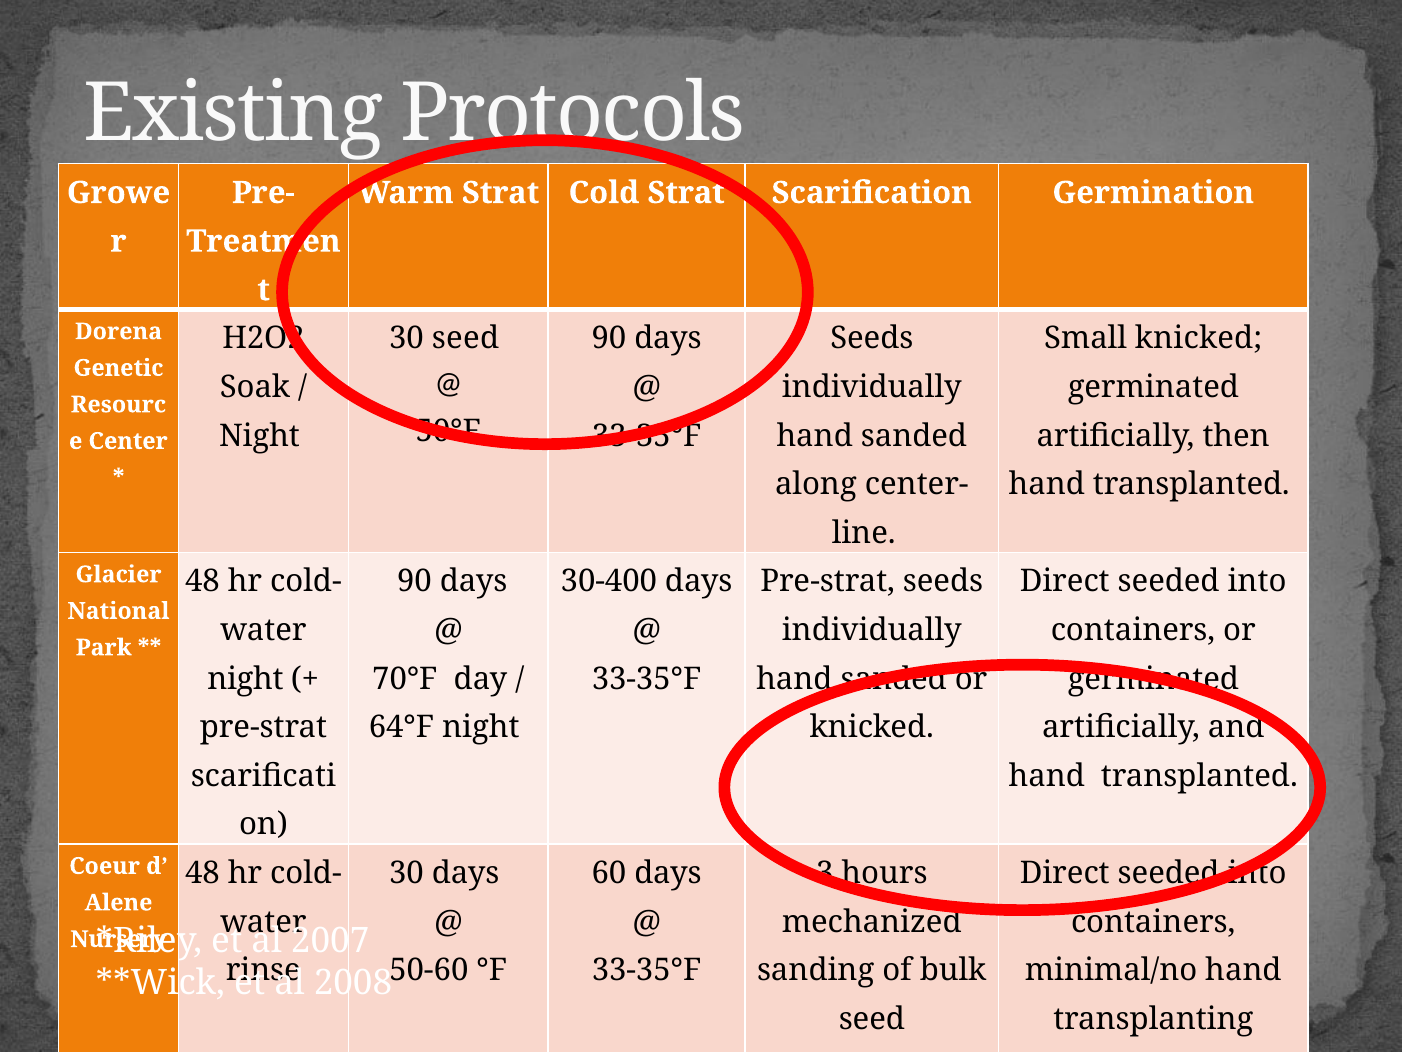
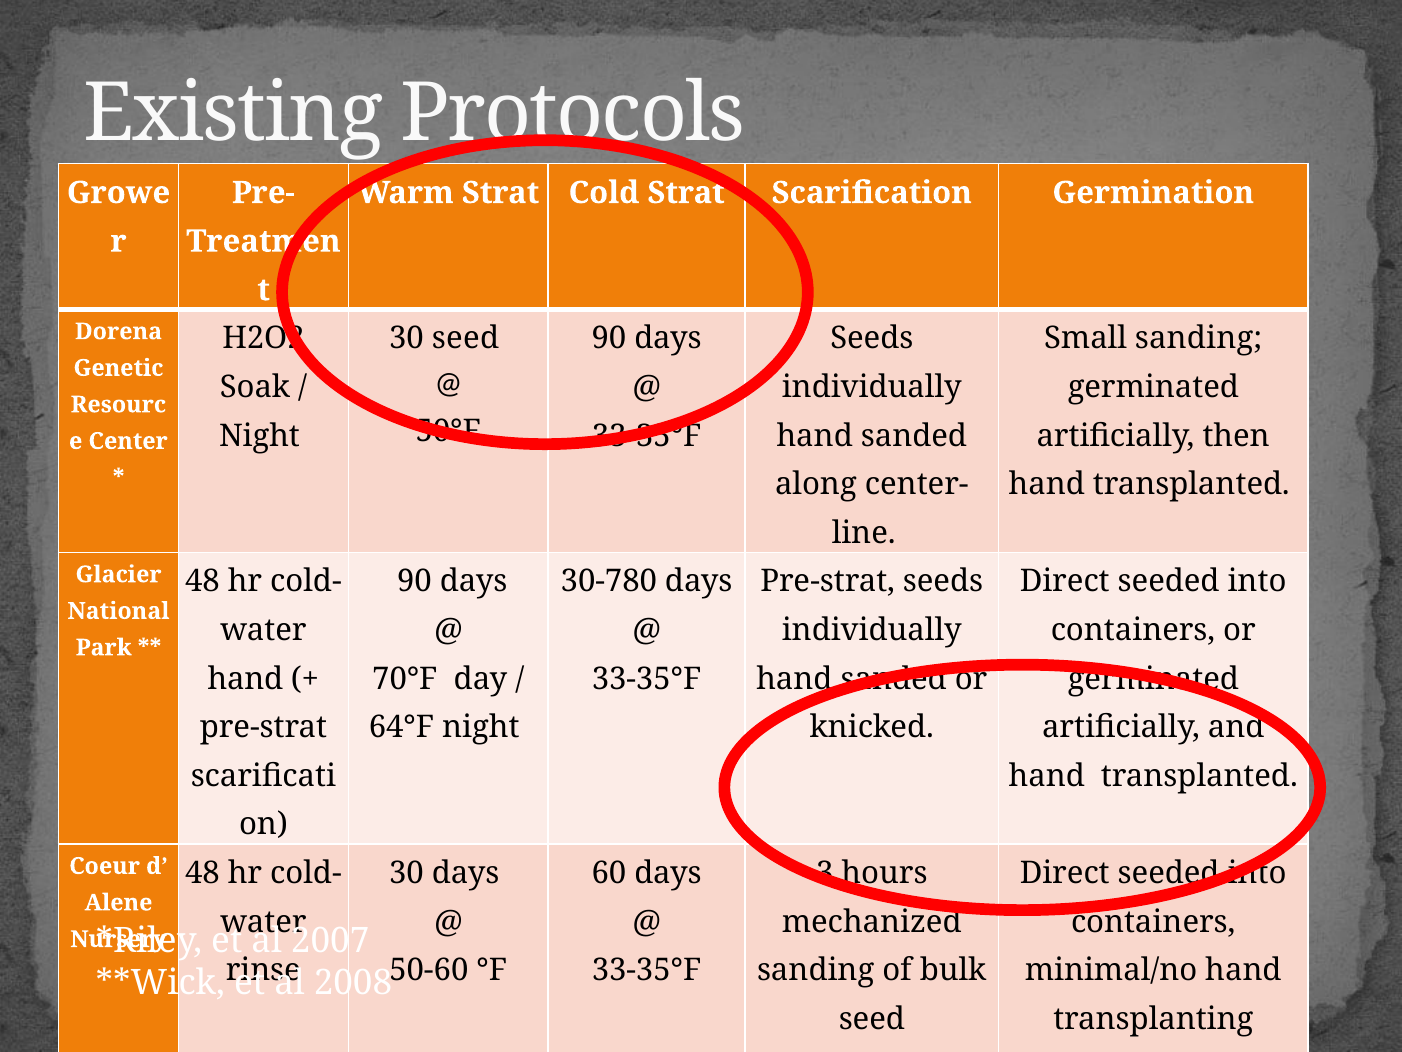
Small knicked: knicked -> sanding (1199, 339)
30-400: 30-400 -> 30-780 (609, 581)
night: night -> hand (245, 679)
